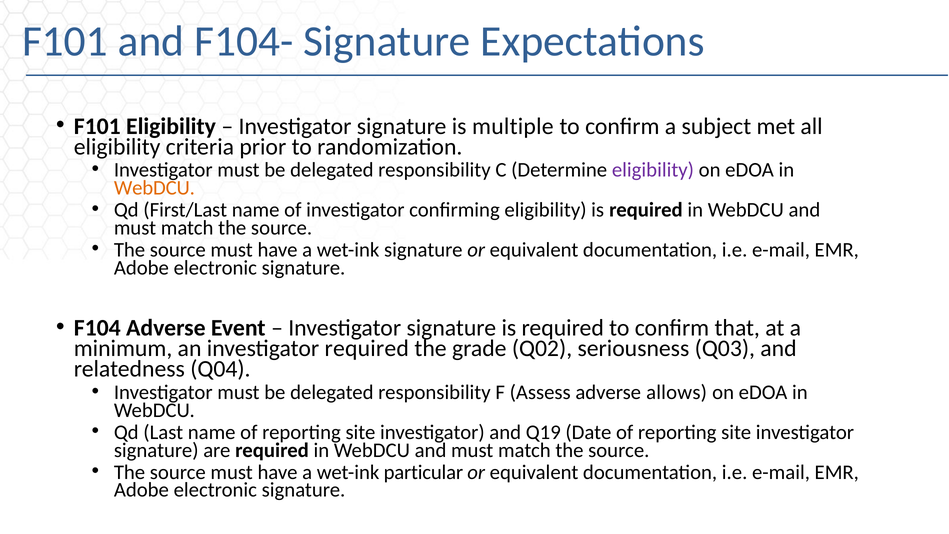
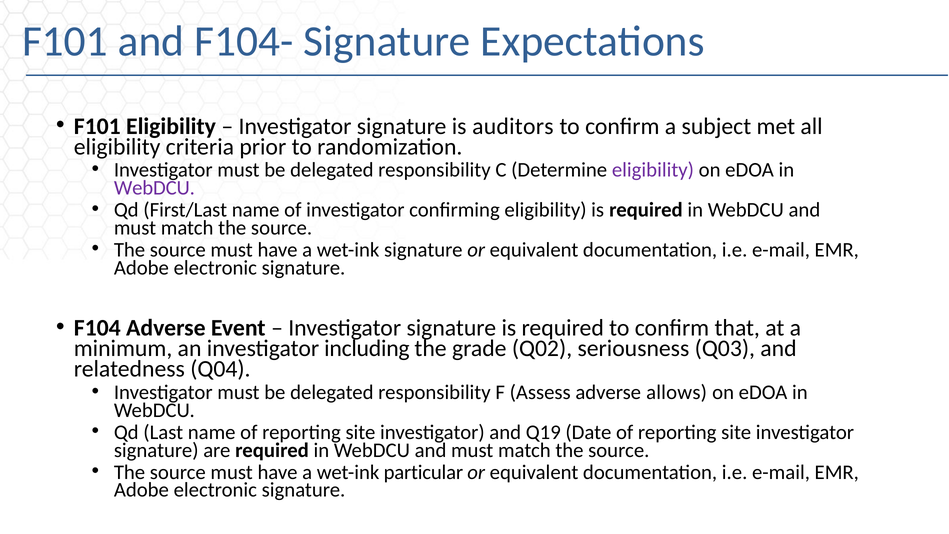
multiple: multiple -> auditors (513, 126)
WebDCU colour: orange -> purple (154, 188)
investigator required: required -> including (367, 349)
